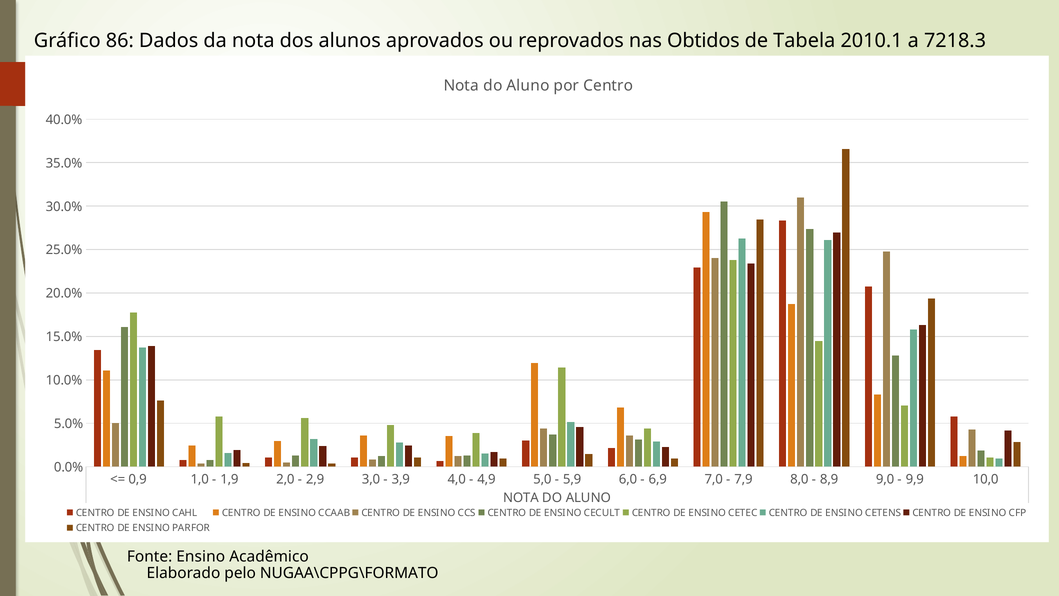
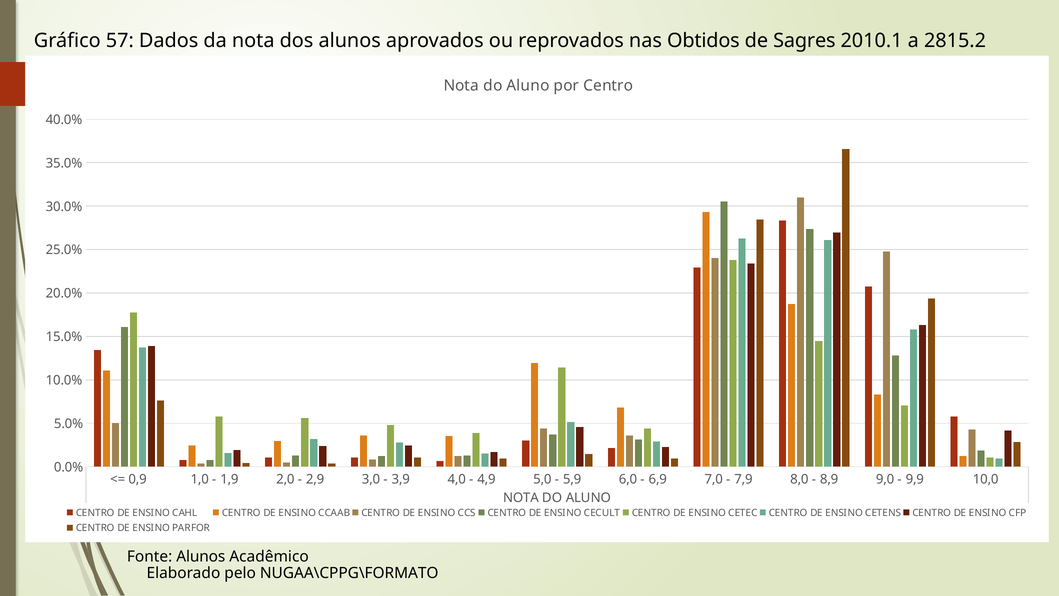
86: 86 -> 57 (120, 41)
Tabela: Tabela -> Sagres (804, 41)
7218.3: 7218.3 -> 2815.2 (955, 41)
Fonte Ensino: Ensino -> Alunos (201, 556)
